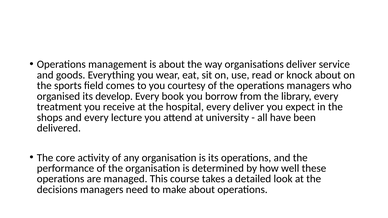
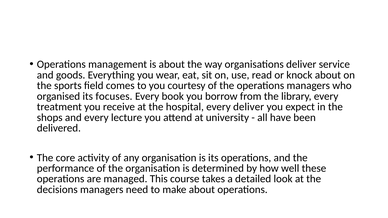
develop: develop -> focuses (114, 96)
